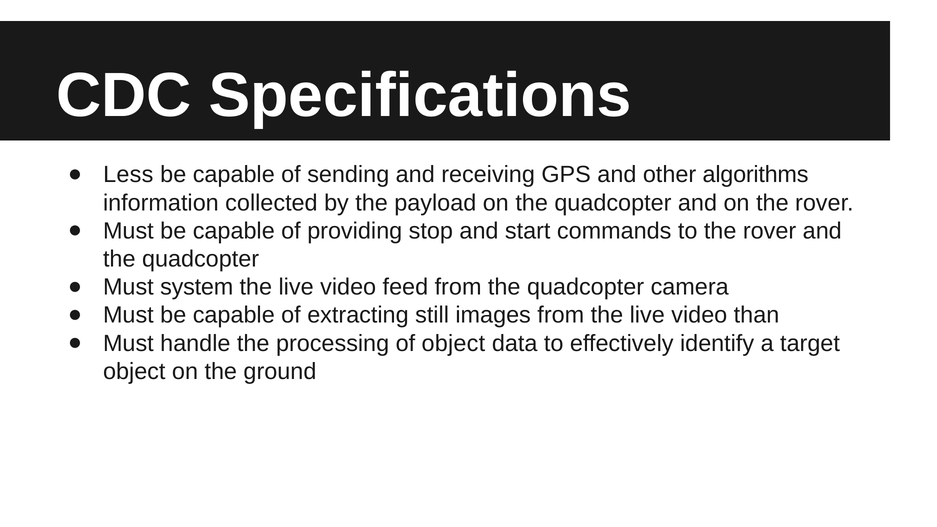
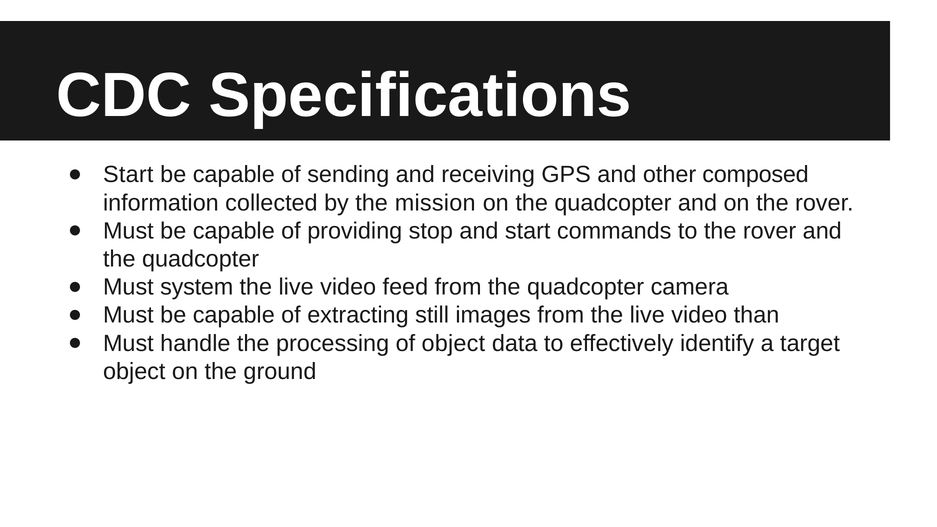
Less: Less -> Start (128, 175)
algorithms: algorithms -> composed (756, 175)
payload: payload -> mission (435, 203)
